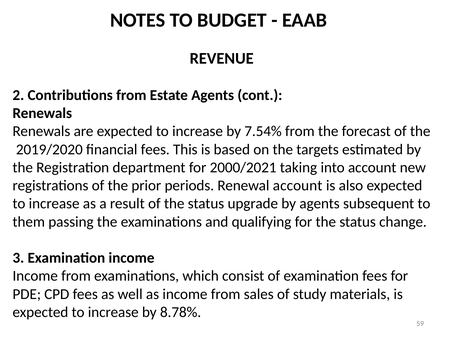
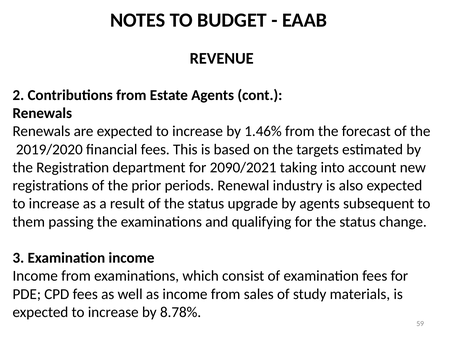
7.54%: 7.54% -> 1.46% (263, 131)
2000/2021: 2000/2021 -> 2090/2021 (243, 167)
Renewal account: account -> industry (298, 185)
